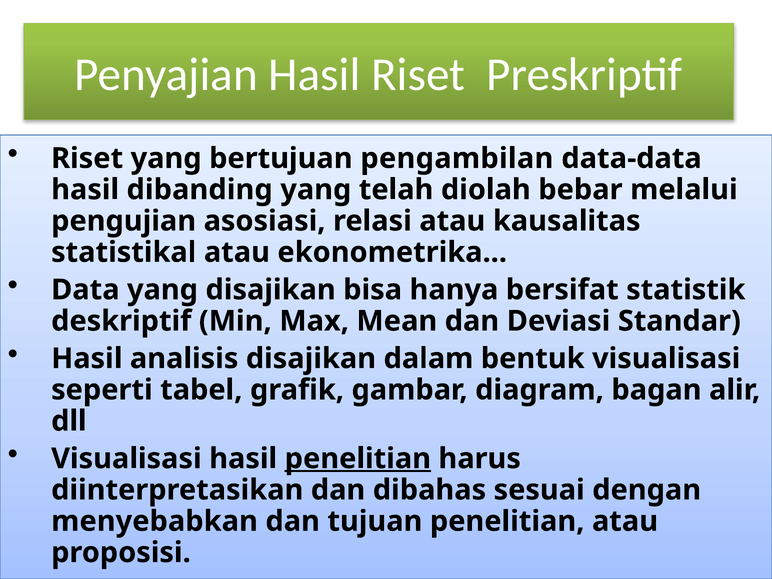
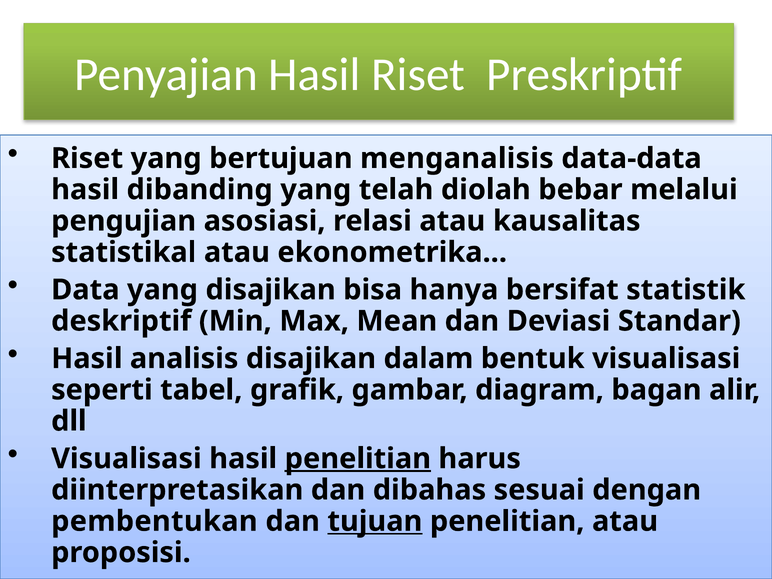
pengambilan: pengambilan -> menganalisis (457, 158)
menyebabkan: menyebabkan -> pembentukan (154, 521)
tujuan underline: none -> present (375, 521)
